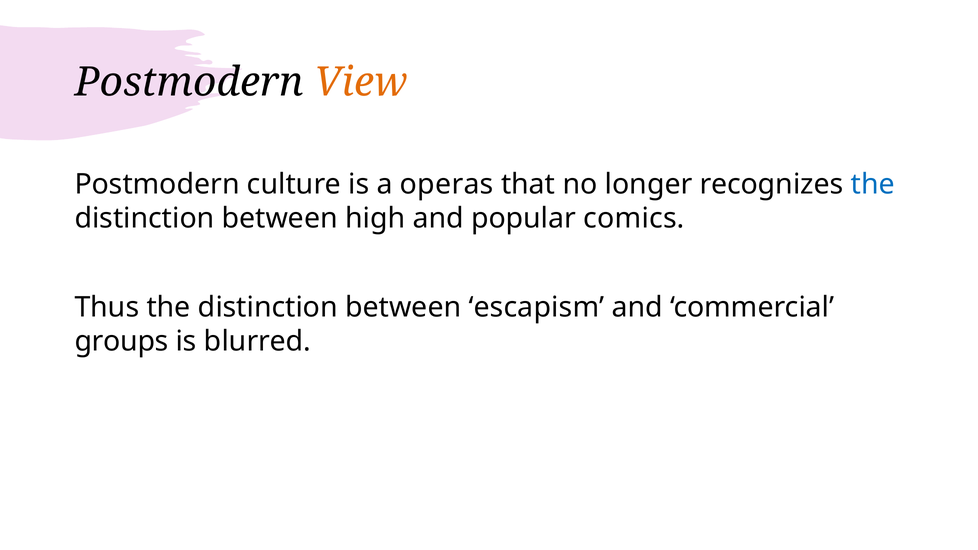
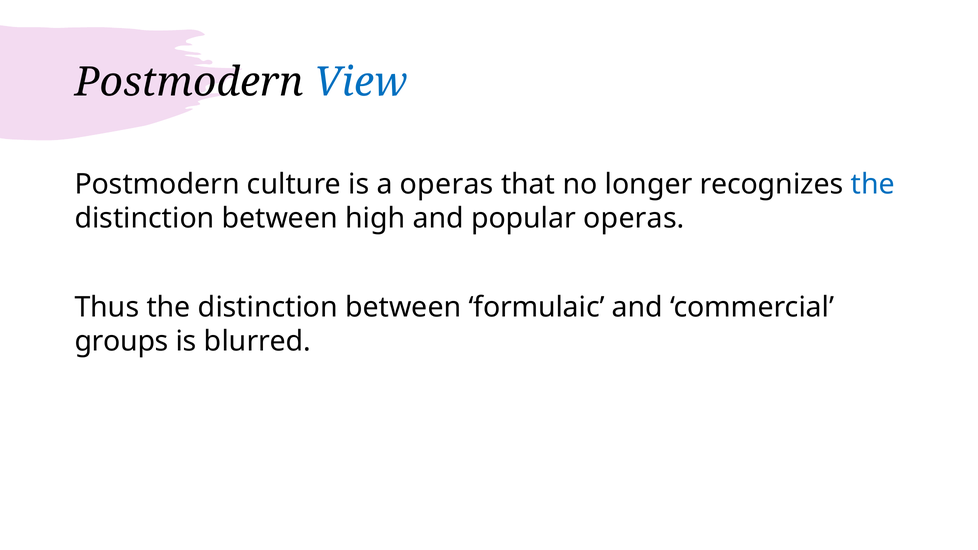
View colour: orange -> blue (361, 82)
popular comics: comics -> operas (634, 218)
escapism: escapism -> formulaic (537, 307)
